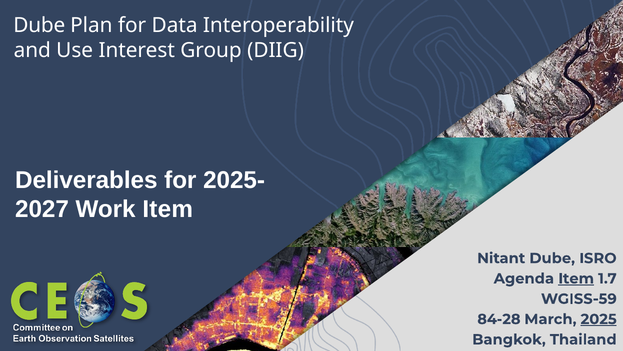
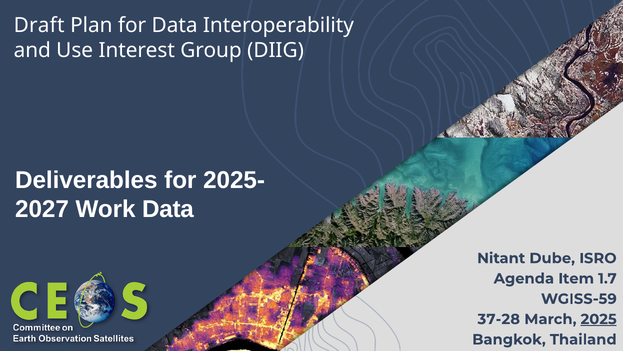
Dube: Dube -> Draft (39, 25)
Work Item: Item -> Data (168, 209)
Item underline: present -> none (576, 278)
84-28: 84-28 -> 37-28 (499, 319)
